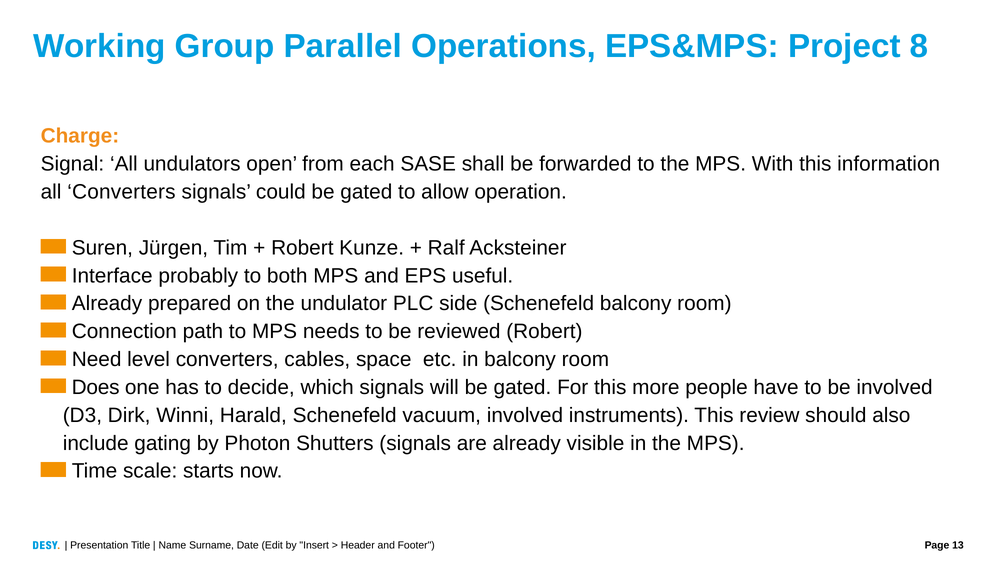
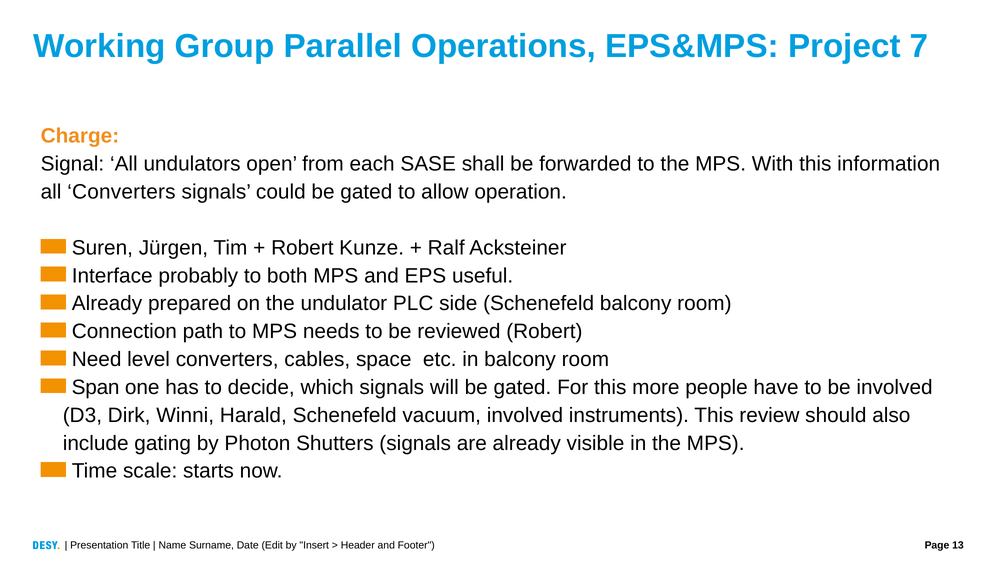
8: 8 -> 7 (919, 46)
Does: Does -> Span (96, 387)
